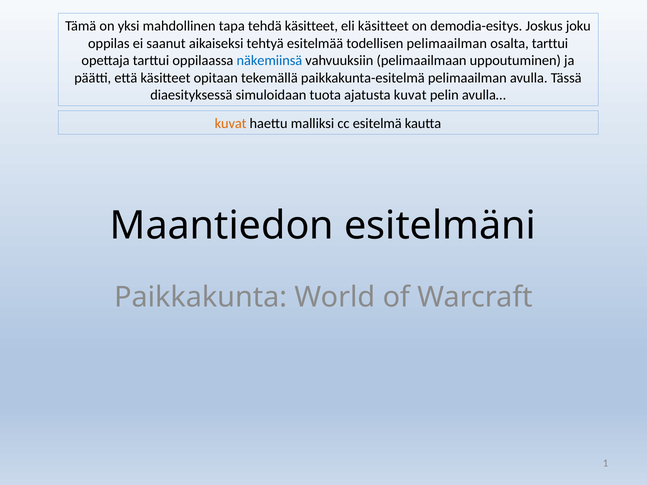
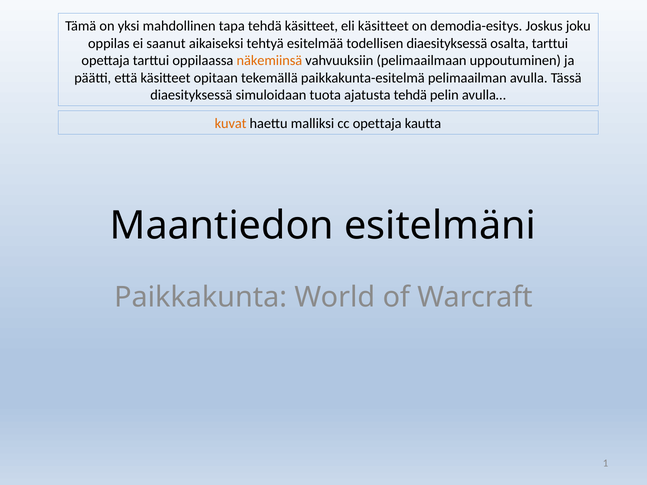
todellisen pelimaailman: pelimaailman -> diaesityksessä (447, 43)
näkemiinsä colour: blue -> orange (269, 61)
ajatusta kuvat: kuvat -> tehdä (410, 95)
cc esitelmä: esitelmä -> opettaja (377, 123)
